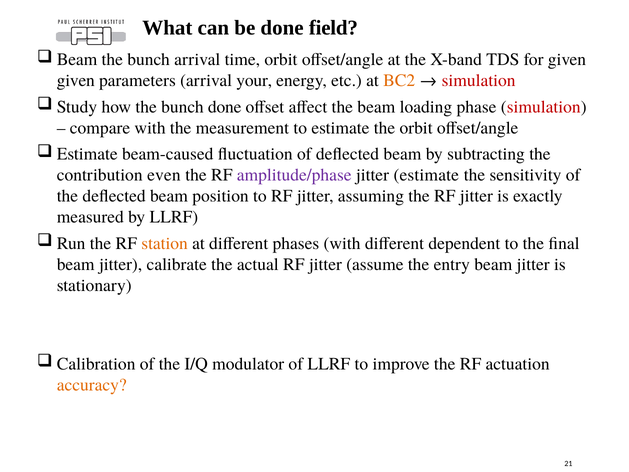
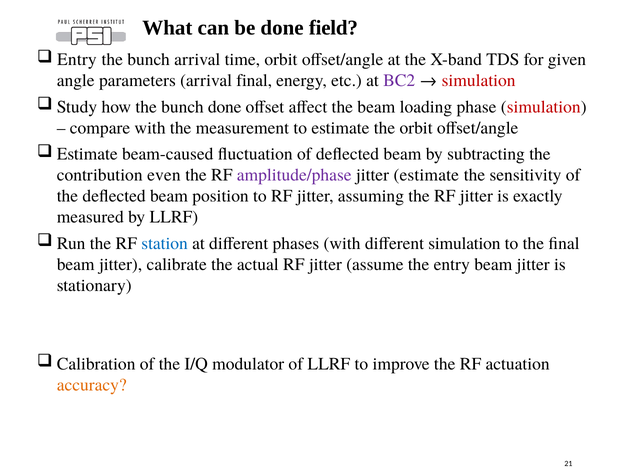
Beam: Beam -> Entry (77, 60)
given: given -> angle (76, 81)
arrival your: your -> final (254, 81)
BC2 colour: orange -> purple (399, 81)
station colour: orange -> blue (165, 243)
different dependent: dependent -> simulation (464, 243)
